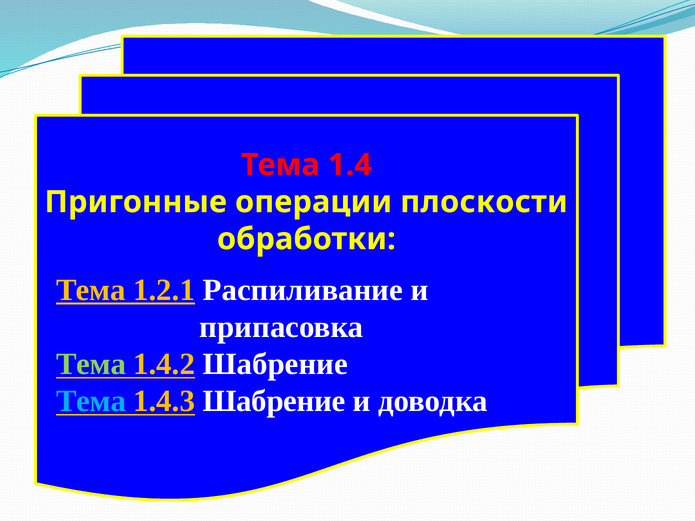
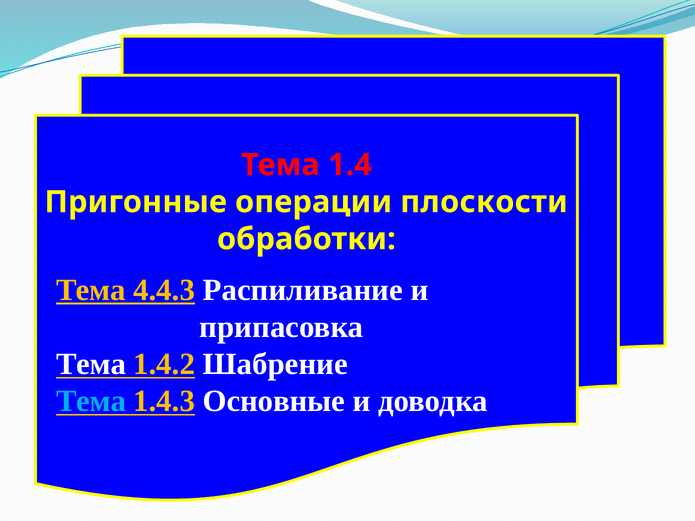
1.2.1: 1.2.1 -> 4.4.3 (164, 290)
Тема colour: light green -> white (91, 364)
1.4.3 Шабрение: Шабрение -> Основные (274, 401)
